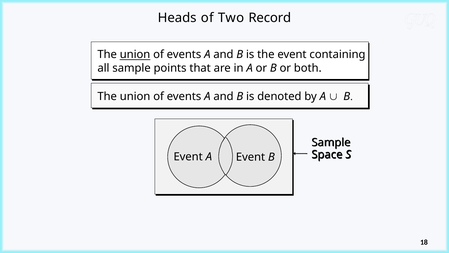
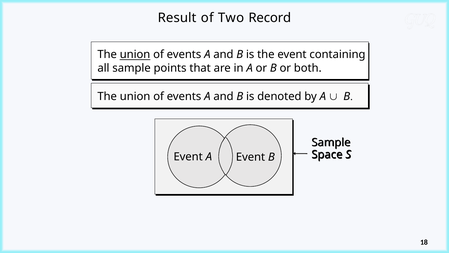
Heads: Heads -> Result (177, 18)
